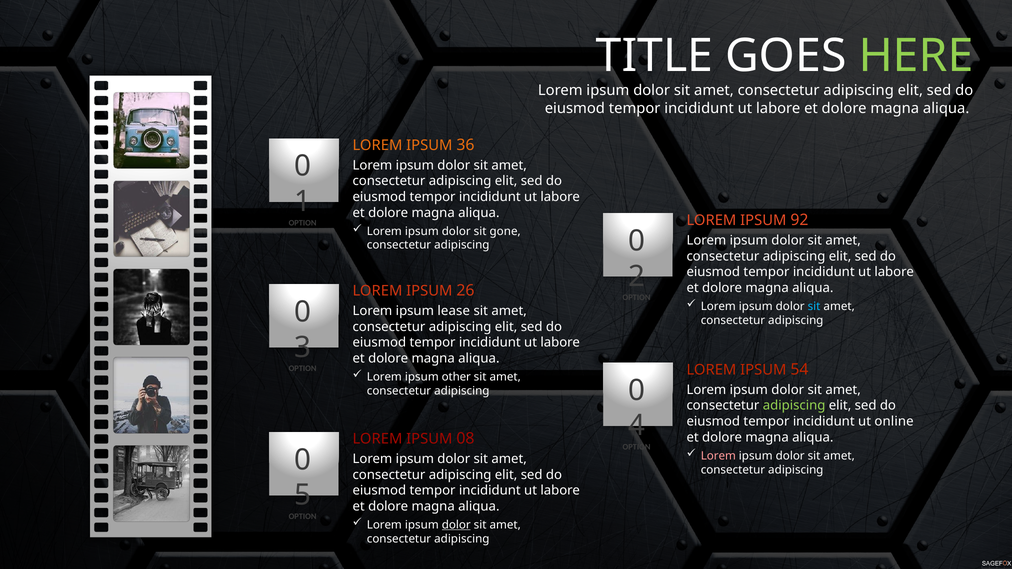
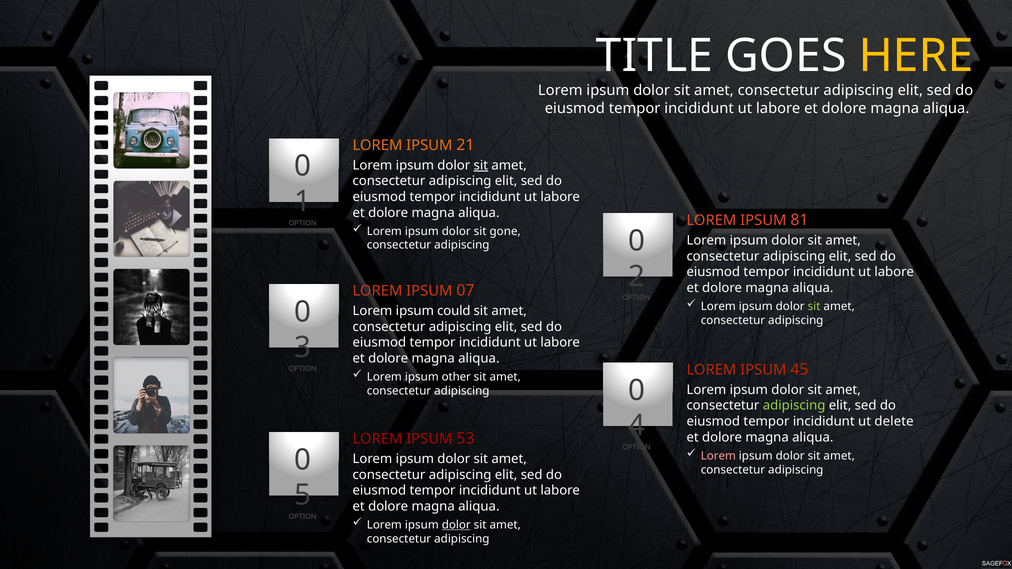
HERE colour: light green -> yellow (916, 56)
36: 36 -> 21 (466, 145)
sit underline: none -> present (481, 165)
92: 92 -> 81 (799, 220)
26: 26 -> 07 (466, 291)
sit colour: light blue -> light green (814, 306)
lease: lease -> could (454, 311)
54: 54 -> 45 (799, 370)
online: online -> delete (894, 422)
08: 08 -> 53 (466, 439)
